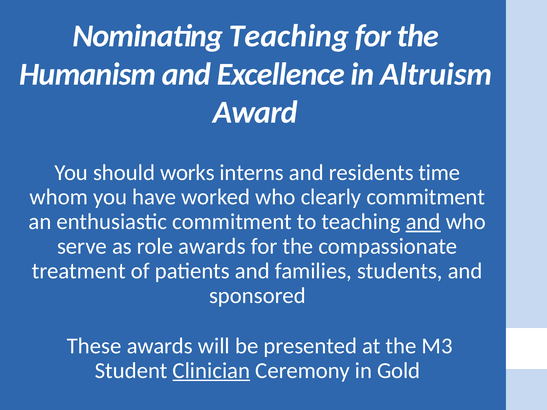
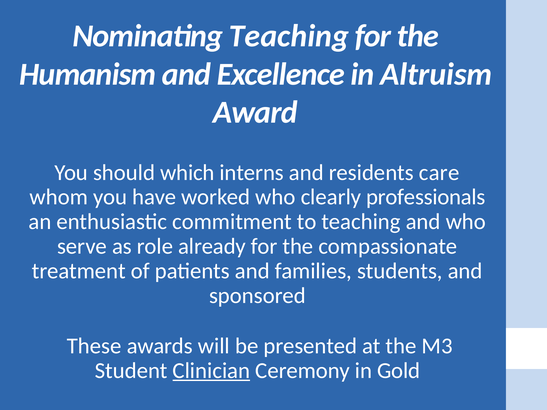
works: works -> which (187, 173)
time: time -> care (439, 173)
clearly commitment: commitment -> professionals (426, 197)
and underline: present -> none (423, 222)
role awards: awards -> already (212, 246)
